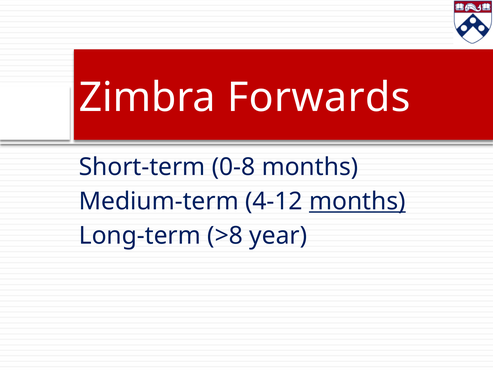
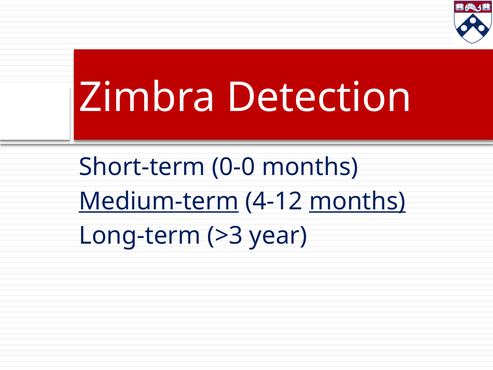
Forwards: Forwards -> Detection (319, 97)
0-8: 0-8 -> 0-0 (234, 167)
Medium-term underline: none -> present (159, 201)
>8: >8 -> >3 (225, 236)
